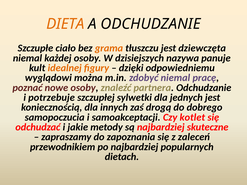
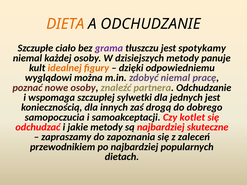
grama colour: orange -> purple (109, 48)
dziewczęta: dziewczęta -> spotykamy (202, 48)
dzisiejszych nazywa: nazywa -> metody (183, 58)
potrzebuje: potrzebuje -> wspomaga (52, 98)
